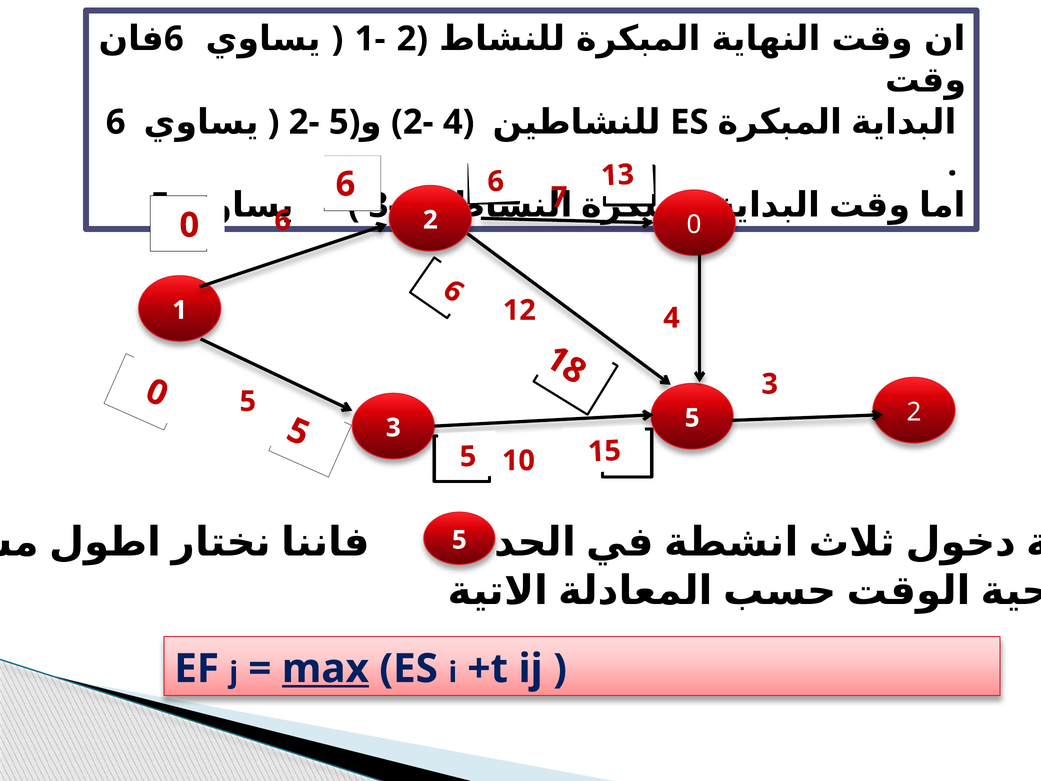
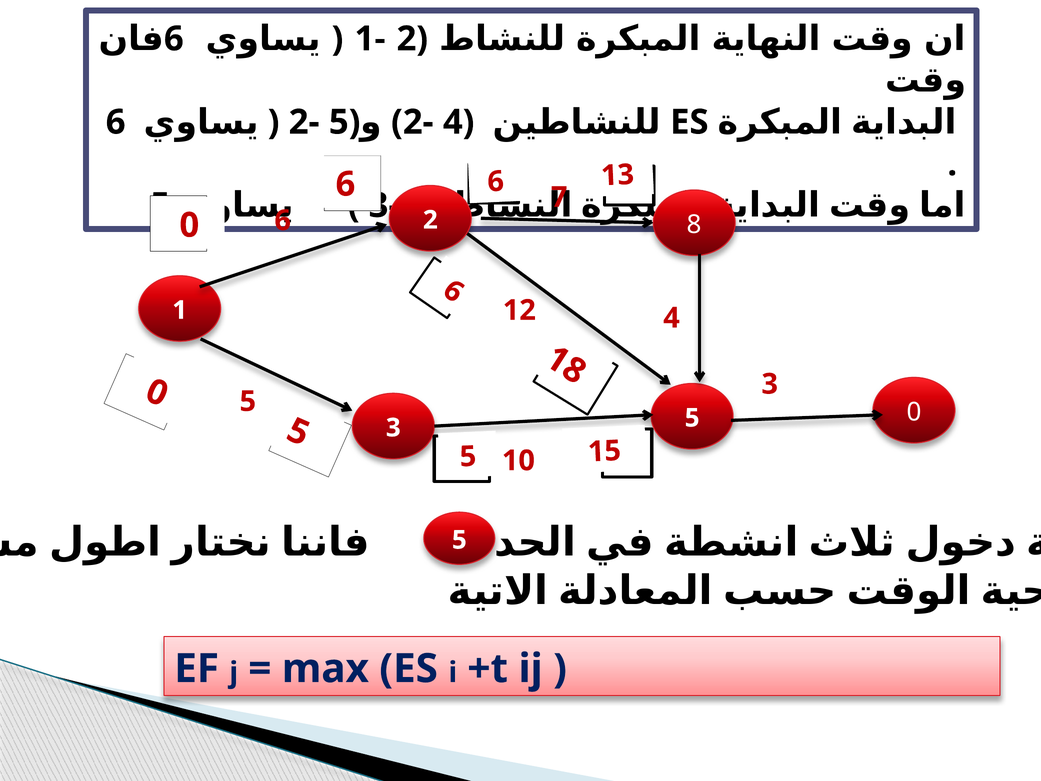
0: 0 -> 8 (694, 224)
5 2: 2 -> 0 (914, 412)
max underline: present -> none (325, 669)
